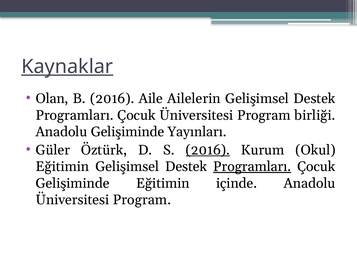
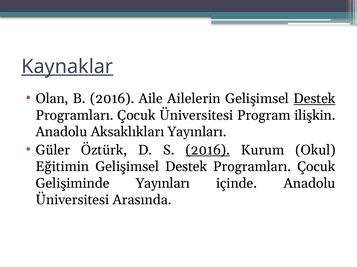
Destek underline: none -> present (314, 99)
birliği: birliği -> ilişkin (315, 116)
Anadolu Gelişiminde: Gelişiminde -> Aksaklıkları (128, 132)
Programları underline: present -> none (252, 167)
Gelişiminde Eğitimin: Eğitimin -> Yayınları (163, 184)
Program: Program -> Arasında (142, 200)
